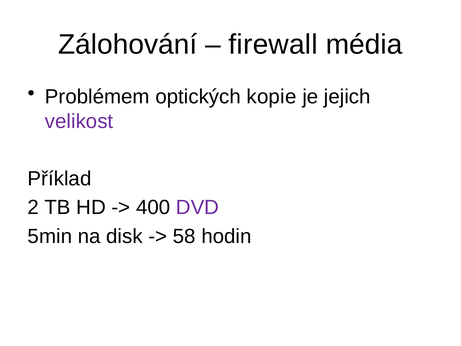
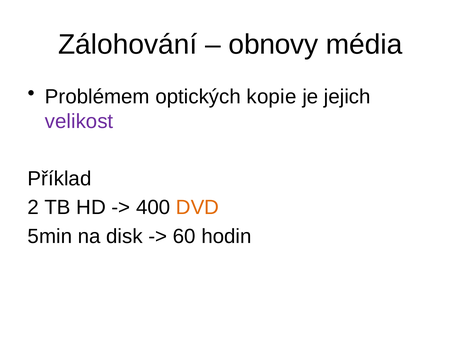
firewall: firewall -> obnovy (273, 45)
DVD colour: purple -> orange (197, 207)
58: 58 -> 60 (184, 236)
